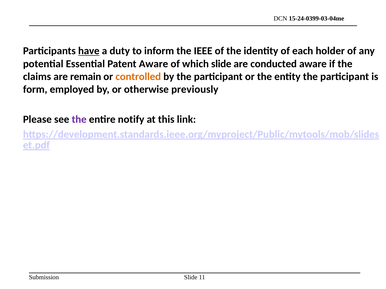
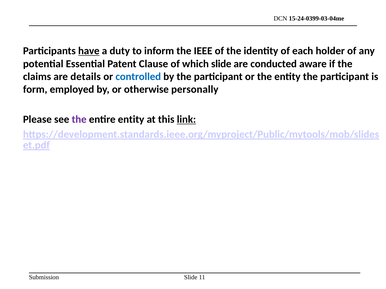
Patent Aware: Aware -> Clause (154, 64)
remain: remain -> details (86, 77)
controlled colour: orange -> blue (138, 77)
previously: previously -> personally (195, 90)
entire notify: notify -> entity (131, 120)
link underline: none -> present (186, 120)
